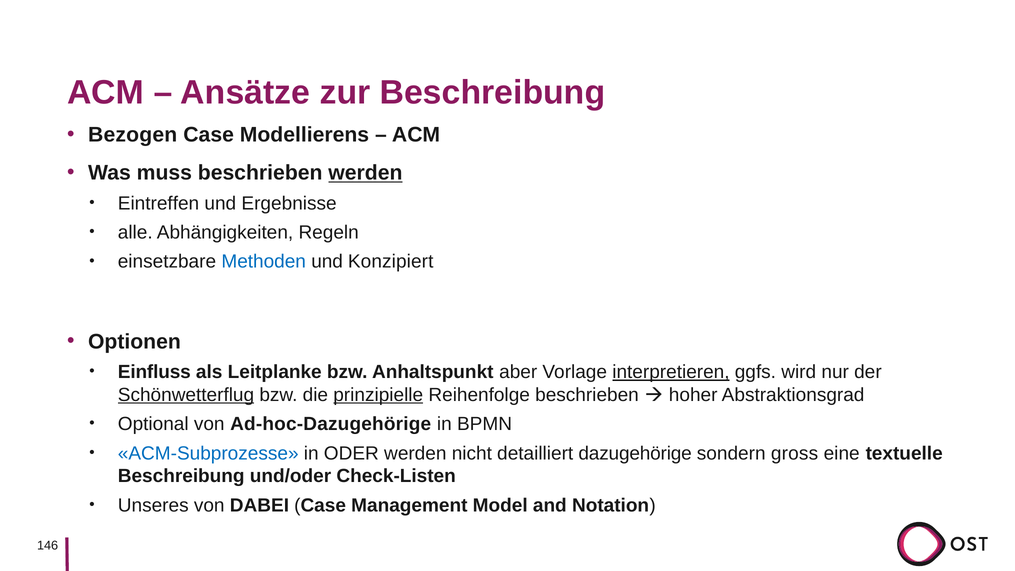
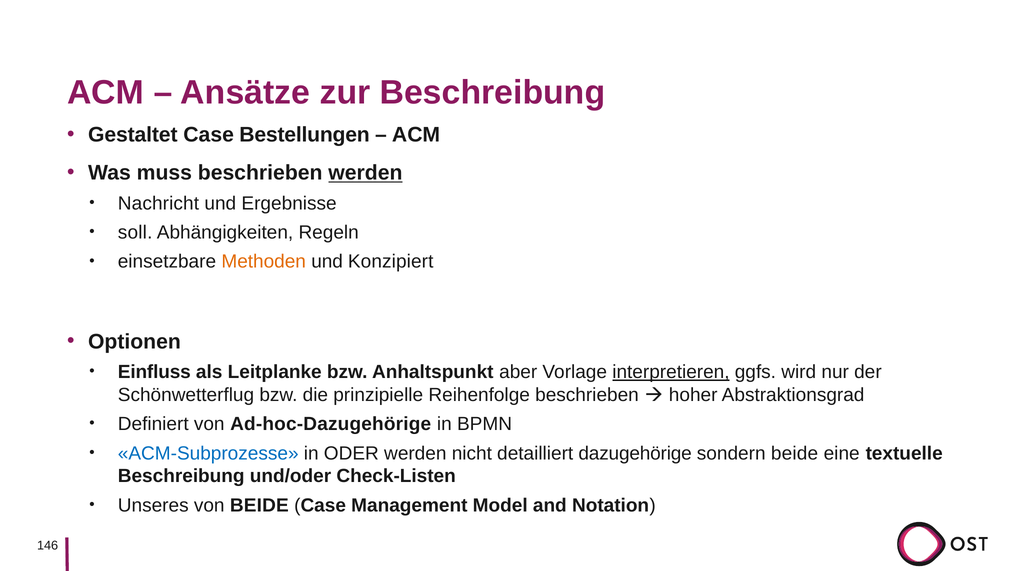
Bezogen: Bezogen -> Gestaltet (133, 135)
Modellierens: Modellierens -> Bestellungen (305, 135)
Eintreffen: Eintreffen -> Nachricht (158, 203)
alle: alle -> soll (135, 232)
Methoden colour: blue -> orange (264, 262)
Schönwetterflug underline: present -> none (186, 395)
prinzipielle underline: present -> none (378, 395)
Optional: Optional -> Definiert (153, 424)
sondern gross: gross -> beide (795, 453)
von DABEI: DABEI -> BEIDE (259, 505)
